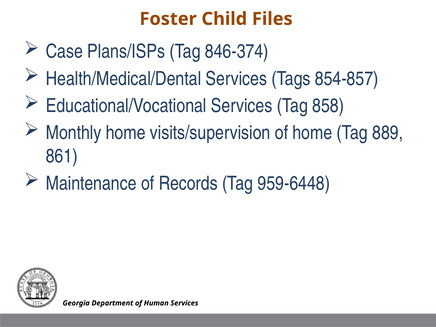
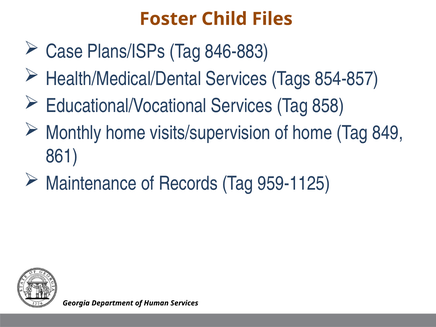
846-374: 846-374 -> 846-883 (237, 51)
889: 889 -> 849 (388, 133)
959-6448: 959-6448 -> 959-1125 (294, 183)
